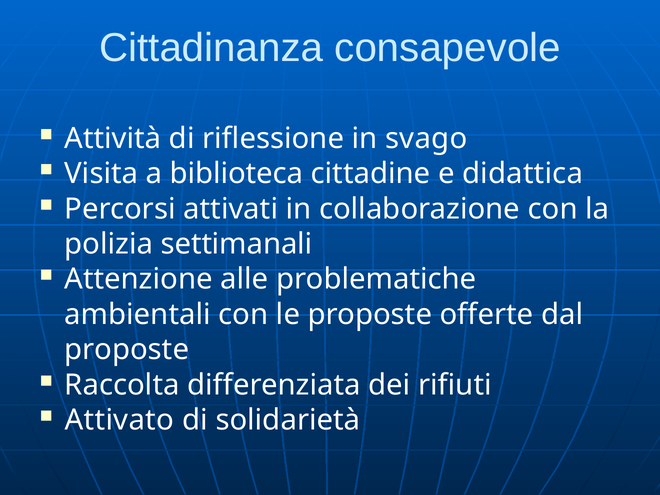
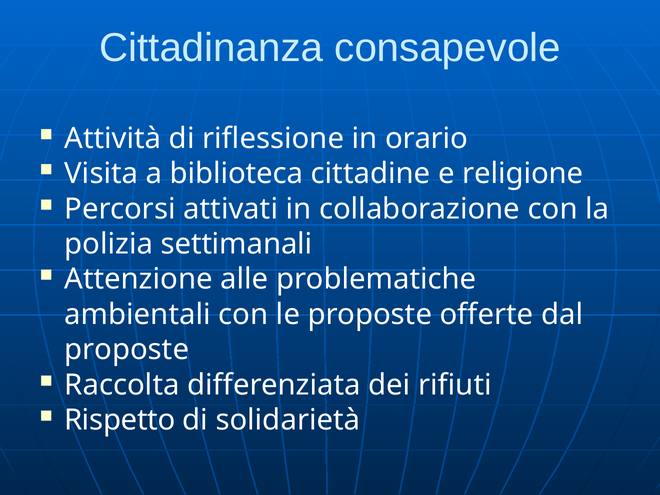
svago: svago -> orario (427, 138)
didattica: didattica -> religione (523, 174)
Attivato: Attivato -> Rispetto (120, 420)
